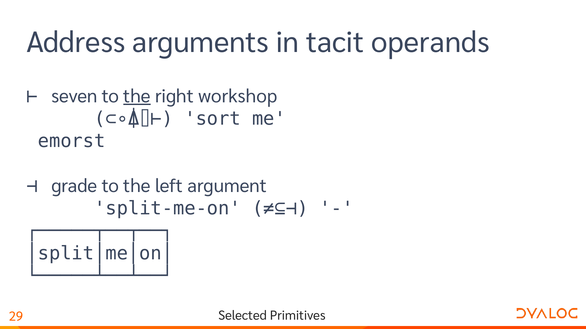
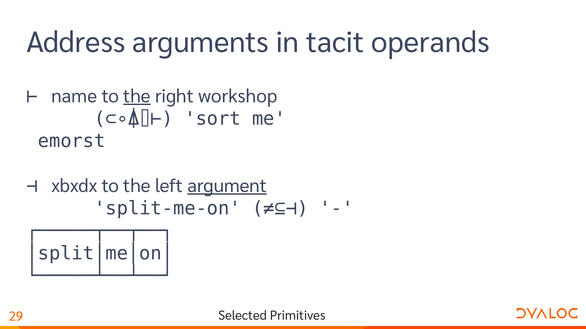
seven: seven -> name (74, 97)
grade: grade -> xbxdx (74, 186)
argument underline: none -> present (227, 186)
